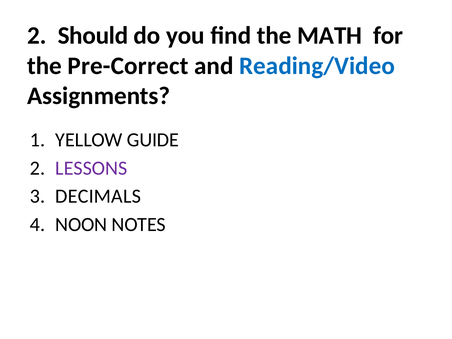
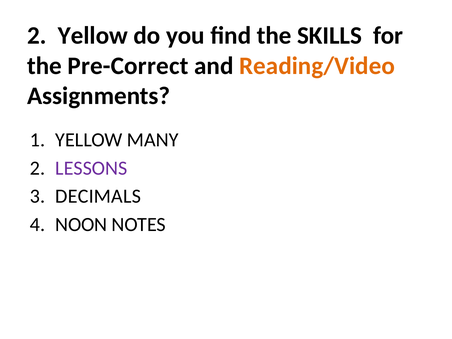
2 Should: Should -> Yellow (93, 36)
MATH: MATH -> SKILLS (330, 36)
Reading/Video colour: blue -> orange (317, 66)
GUIDE: GUIDE -> MANY (153, 140)
